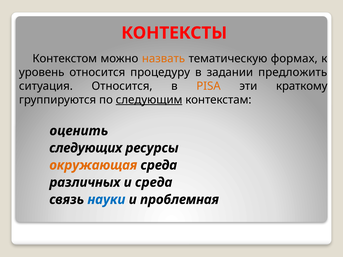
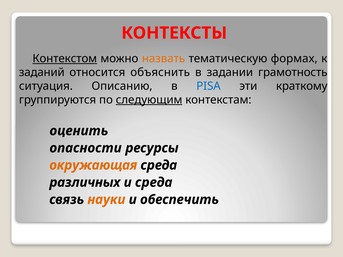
Контекстом underline: none -> present (65, 59)
уровень: уровень -> заданий (42, 72)
процедуру: процедуру -> объяснить (160, 72)
предложить: предложить -> грамотность (293, 72)
ситуация Относится: Относится -> Описанию (122, 86)
PISA colour: orange -> blue (209, 86)
следующих: следующих -> опасности (86, 148)
науки colour: blue -> orange (106, 200)
проблемная: проблемная -> обеспечить (179, 200)
